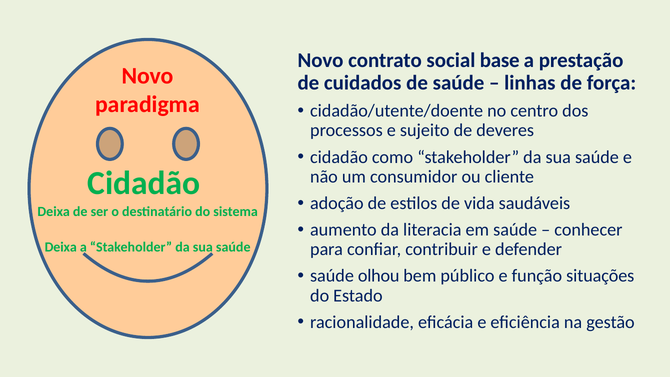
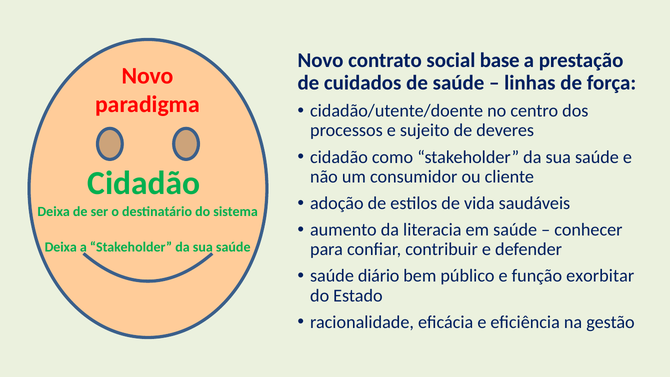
olhou: olhou -> diário (379, 276)
situações: situações -> exorbitar (600, 276)
